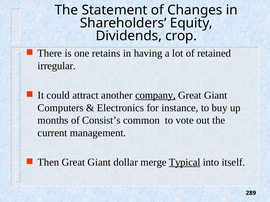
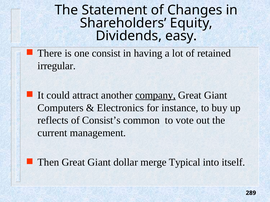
crop: crop -> easy (181, 36)
retains: retains -> consist (106, 53)
months: months -> reflects (53, 121)
Typical underline: present -> none (185, 163)
